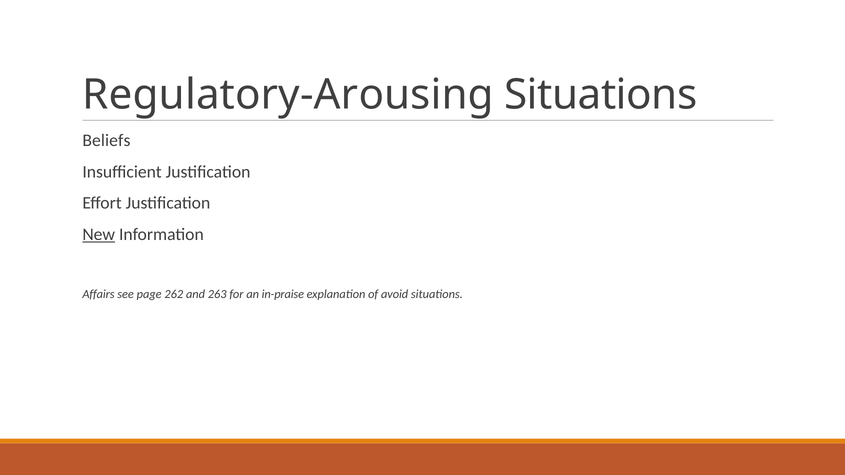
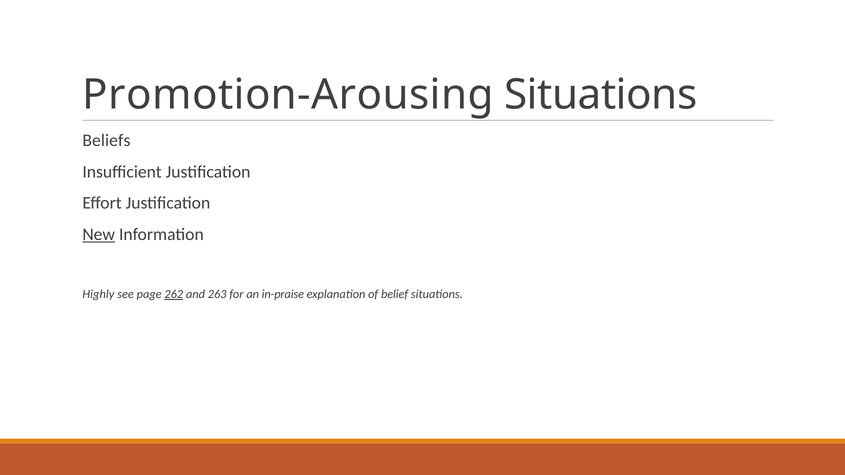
Regulatory-Arousing: Regulatory-Arousing -> Promotion-Arousing (288, 95)
Affairs: Affairs -> Highly (98, 294)
262 underline: none -> present (174, 294)
avoid: avoid -> belief (395, 294)
